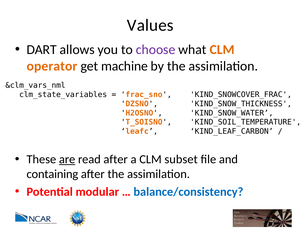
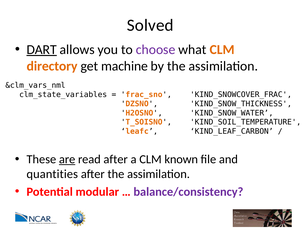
Values: Values -> Solved (150, 25)
DART underline: none -> present (42, 50)
operator: operator -> directory (52, 66)
subset: subset -> known (181, 160)
containing: containing -> quantities (52, 174)
balance/consistency colour: blue -> purple (188, 192)
